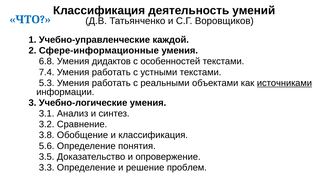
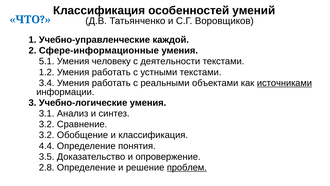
деятельность: деятельность -> особенностей (189, 10)
6.8: 6.8 -> 5.1 (47, 61)
дидактов: дидактов -> человеку (111, 61)
особенностей: особенностей -> деятельности (170, 61)
7.4: 7.4 -> 1.2 (47, 72)
5.3: 5.3 -> 3.4 (47, 83)
3.8: 3.8 -> 3.2 (47, 135)
5.6: 5.6 -> 4.4 (47, 146)
3.3: 3.3 -> 2.8 (47, 167)
проблем underline: none -> present (187, 167)
